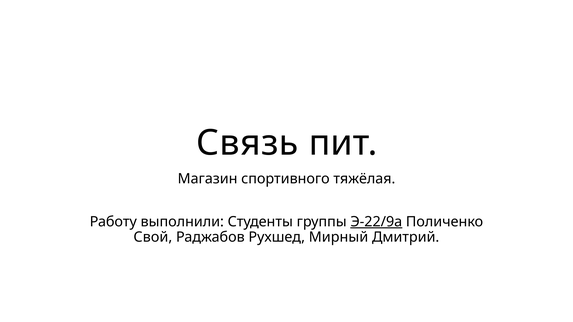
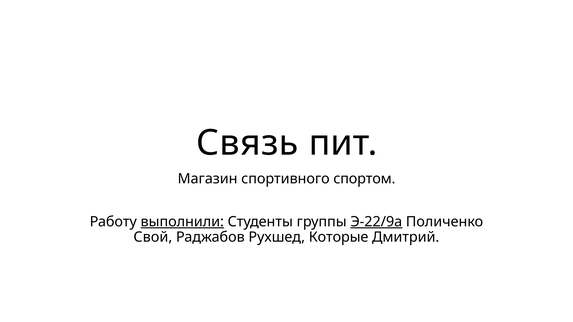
тяжёлая: тяжёлая -> спортом (364, 179)
выполнили underline: none -> present (182, 222)
Мирный: Мирный -> Которые (339, 237)
